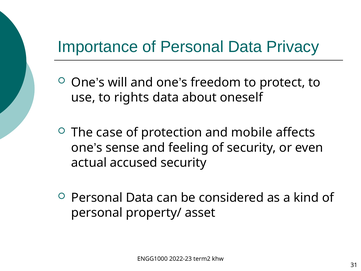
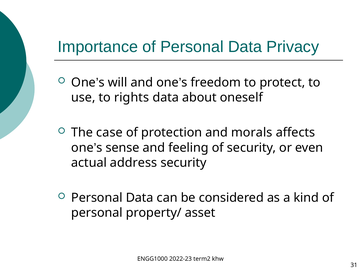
mobile: mobile -> morals (252, 132)
accused: accused -> address (134, 163)
